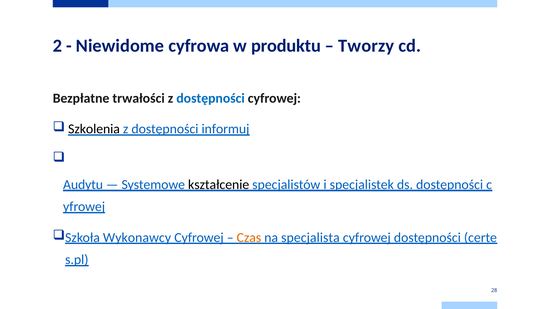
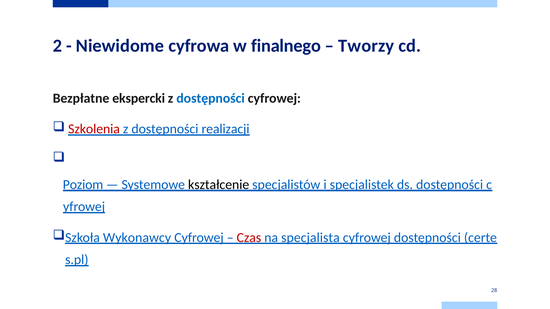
produktu: produktu -> finalnego (286, 46)
trwałości: trwałości -> ekspercki (139, 98)
Szkolenia colour: black -> red (94, 129)
informuj: informuj -> realizacji (226, 129)
Audytu: Audytu -> Poziom (83, 185)
Czas colour: orange -> red (249, 238)
